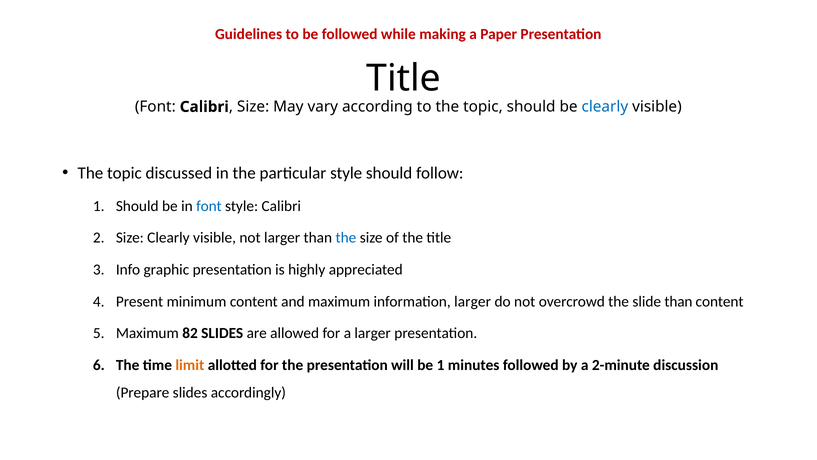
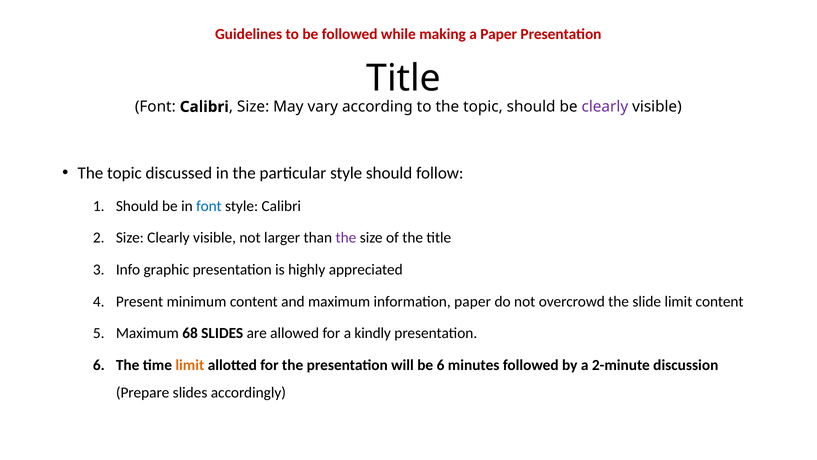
clearly colour: blue -> purple (605, 107)
the colour: blue -> purple (346, 238)
information larger: larger -> paper (473, 301)
slide than: than -> limit (678, 301)
82: 82 -> 68 (190, 333)
a larger: larger -> kindly (373, 333)
be 1: 1 -> 6 (441, 365)
